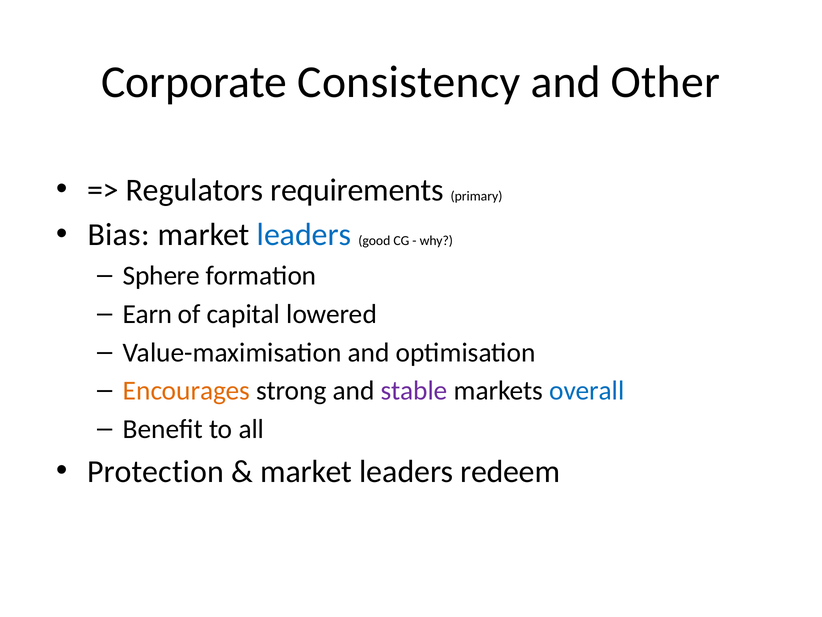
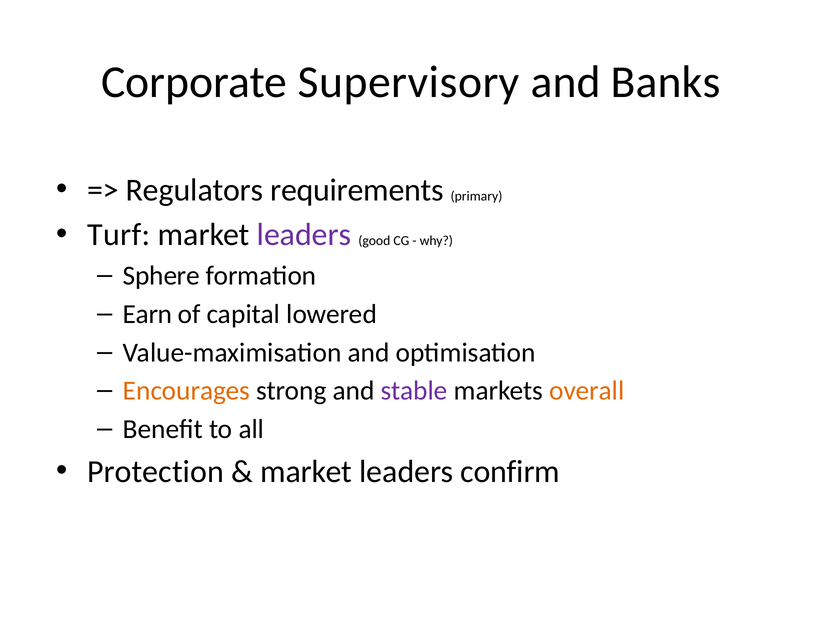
Consistency: Consistency -> Supervisory (409, 82)
Other: Other -> Banks (666, 82)
Bias: Bias -> Turf (119, 235)
leaders colour: blue -> purple (304, 235)
overall colour: blue -> orange (587, 391)
redeem: redeem -> confirm (510, 471)
